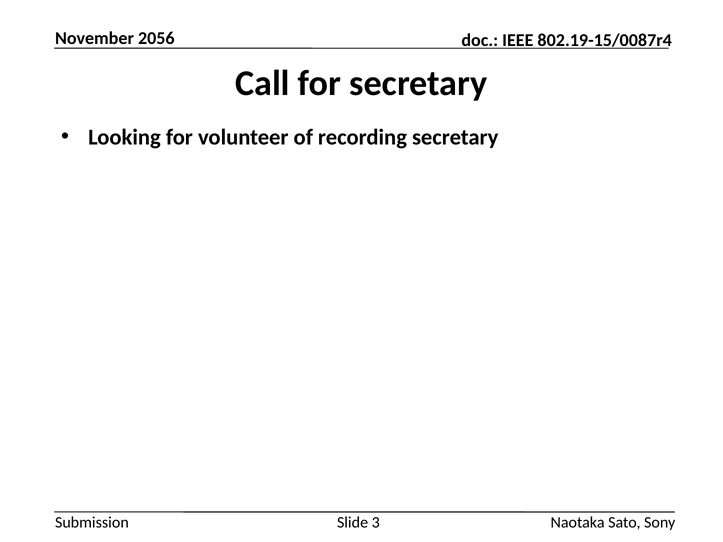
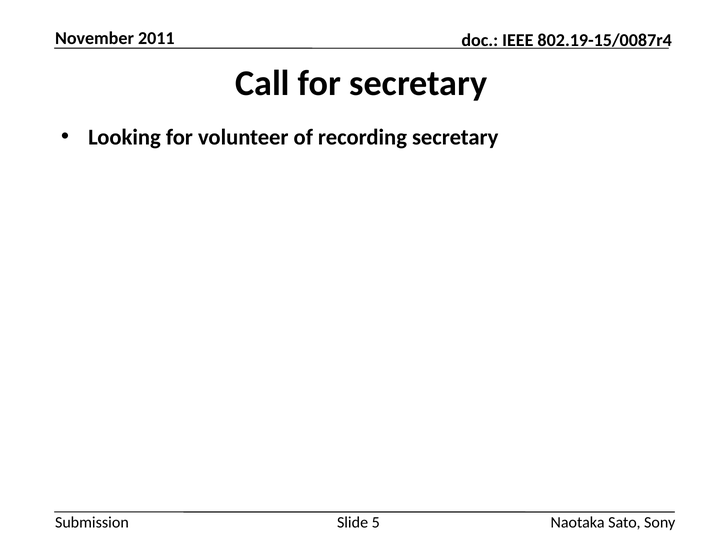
2056: 2056 -> 2011 (156, 38)
3: 3 -> 5 (376, 523)
